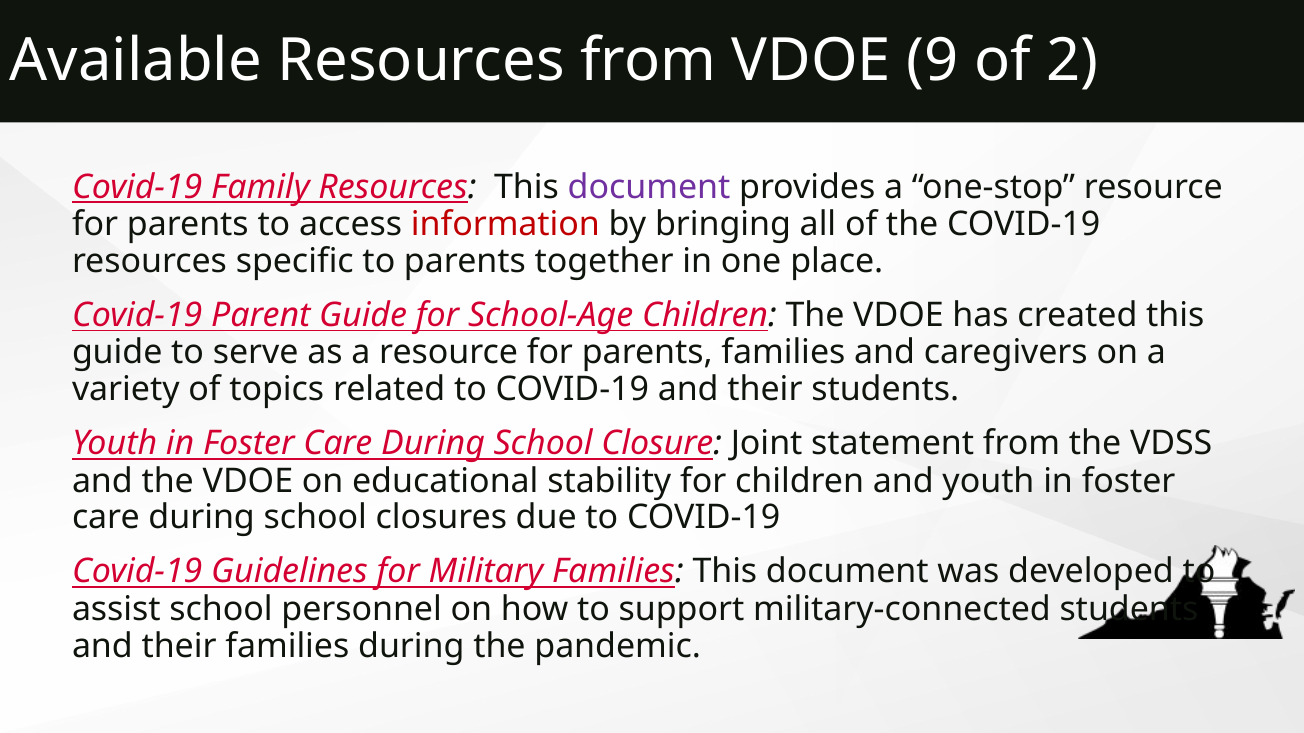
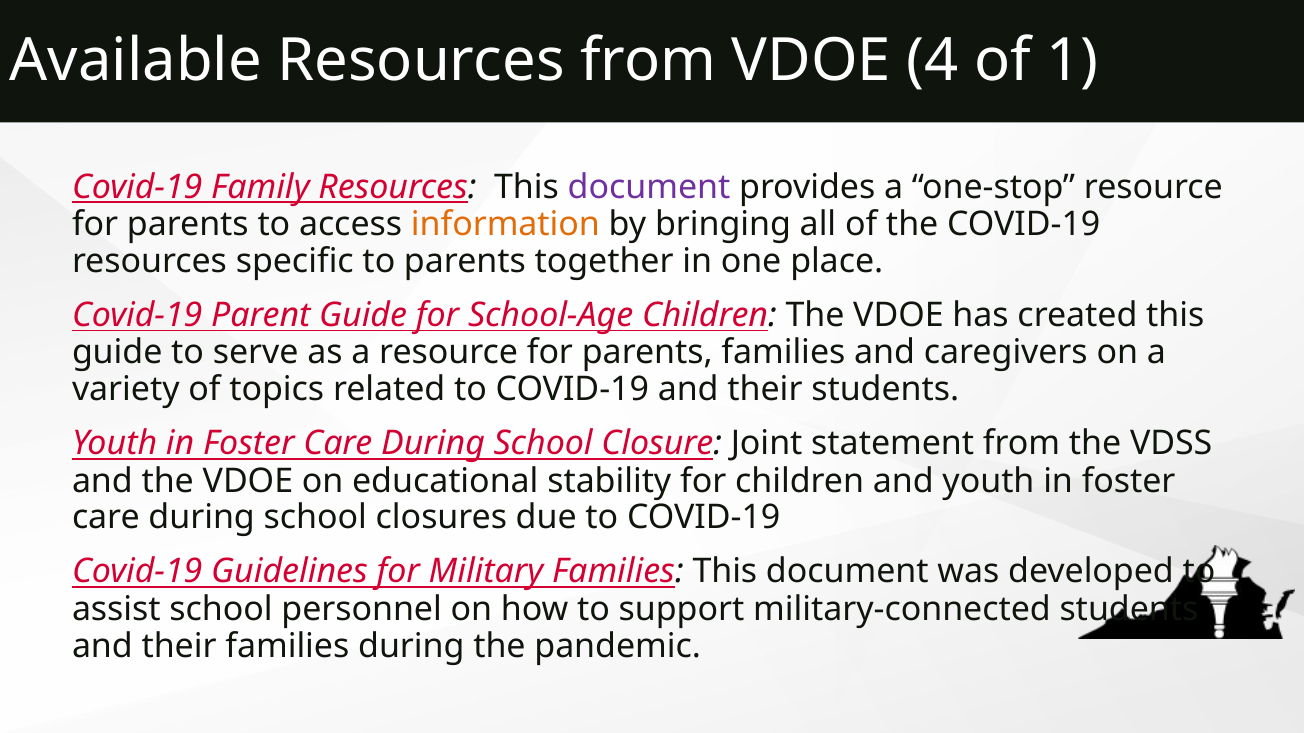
9: 9 -> 4 (933, 61)
2: 2 -> 1 (1073, 61)
information colour: red -> orange (505, 225)
